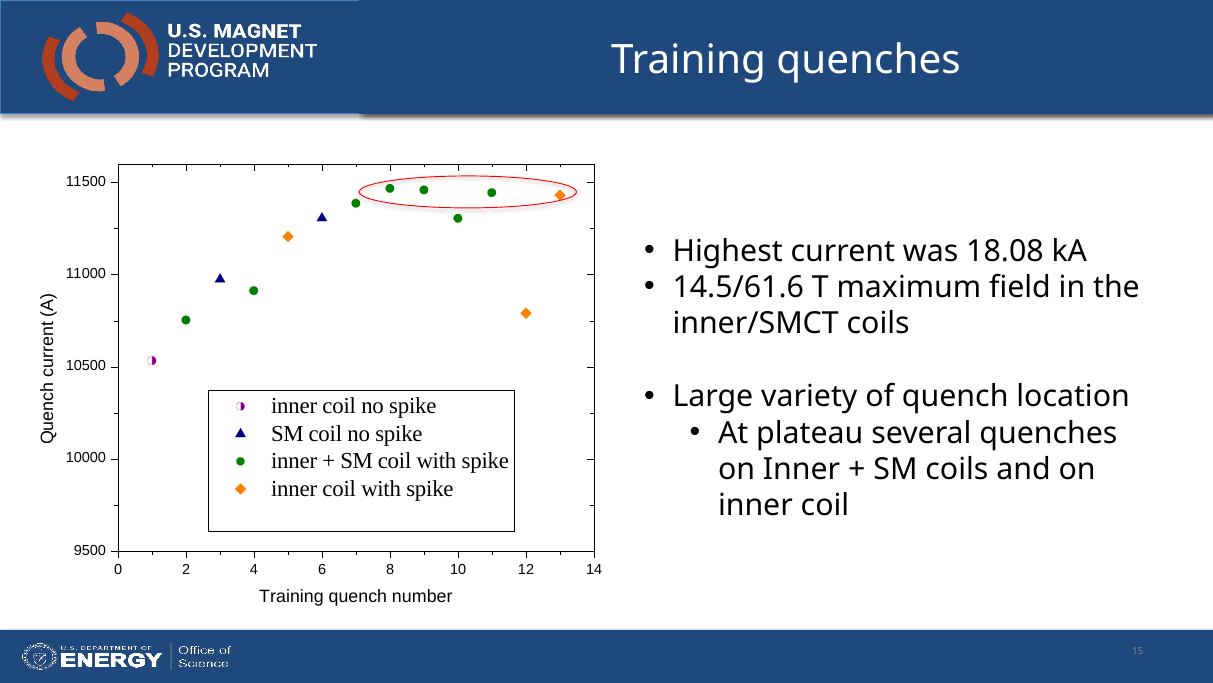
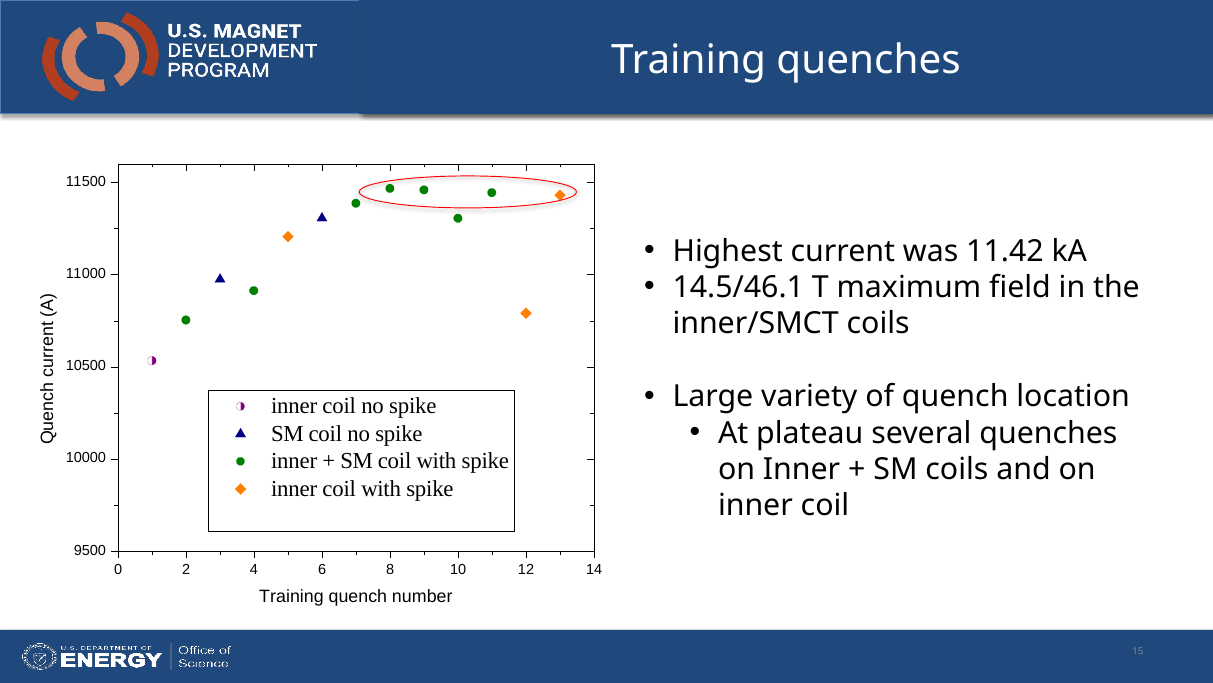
18.08: 18.08 -> 11.42 (1005, 251)
14.5/61.6: 14.5/61.6 -> 14.5/46.1 (738, 287)
